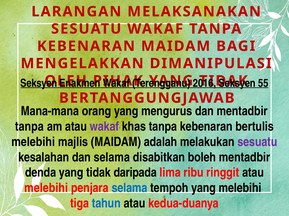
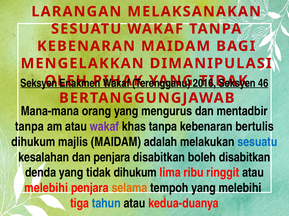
55: 55 -> 46 (263, 83)
melebihi: melebihi -> dihukum (33, 142)
sesuatu colour: purple -> blue (257, 142)
dan selama: selama -> penjara (112, 158)
boleh mentadbir: mentadbir -> disabitkan (245, 158)
tidak daripada: daripada -> dihukum (135, 173)
selama colour: blue -> orange (129, 189)
